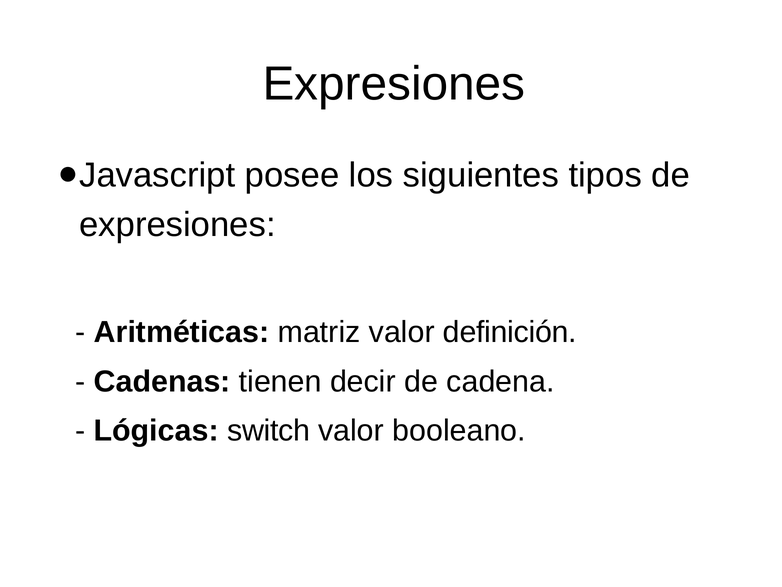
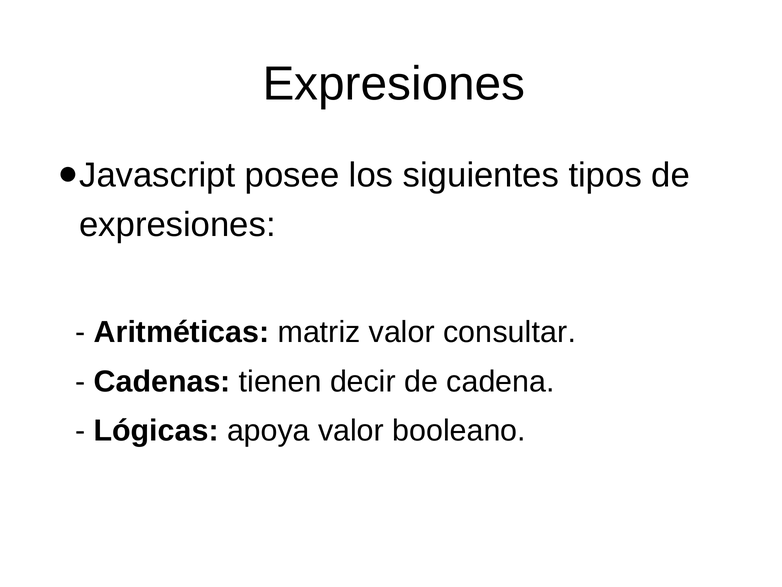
definición: definición -> consultar (510, 332)
switch: switch -> apoya (268, 430)
